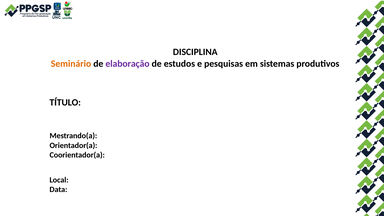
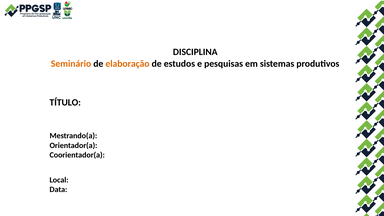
elaboração colour: purple -> orange (128, 64)
